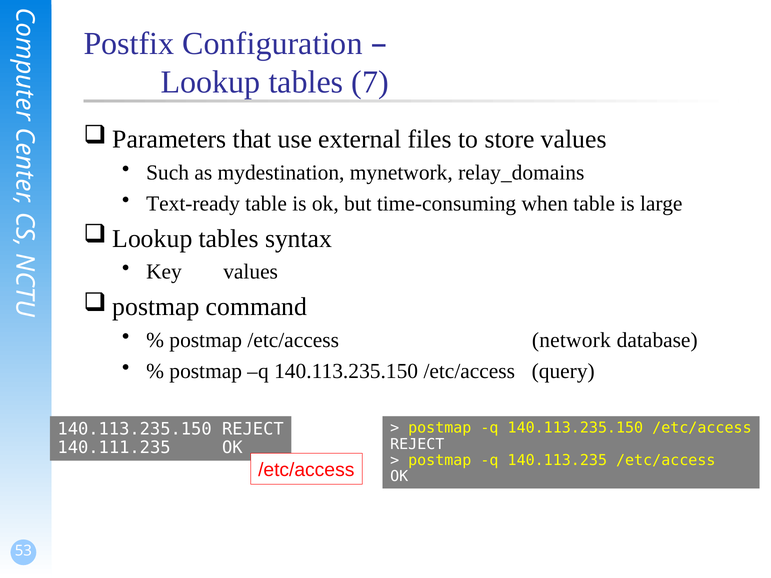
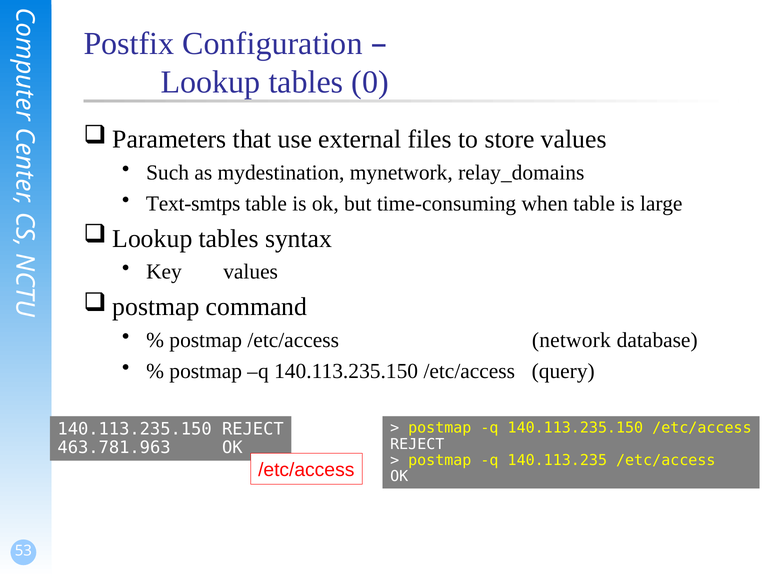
7: 7 -> 0 (370, 82)
Text-ready: Text-ready -> Text-smtps (193, 204)
140.111.235: 140.111.235 -> 463.781.963 (114, 448)
